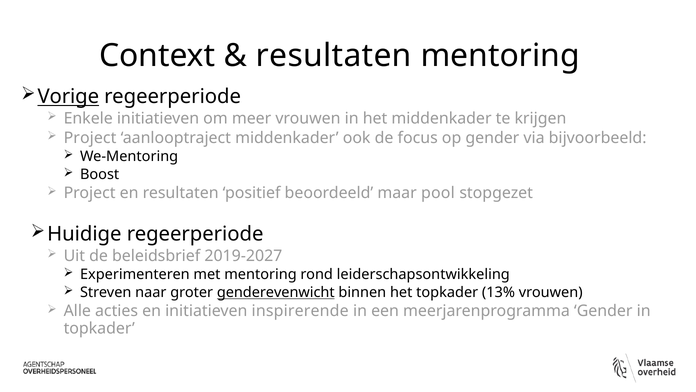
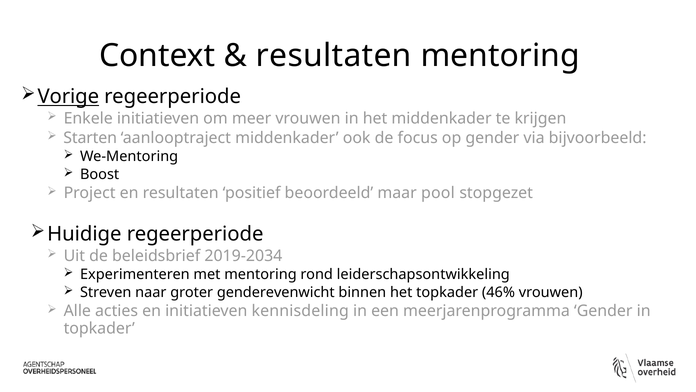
Project: Project -> Starten (90, 138)
2019-2027: 2019-2027 -> 2019-2034 (243, 256)
genderevenwicht underline: present -> none (276, 292)
13%: 13% -> 46% (498, 292)
inspirerende: inspirerende -> kennisdeling (300, 311)
